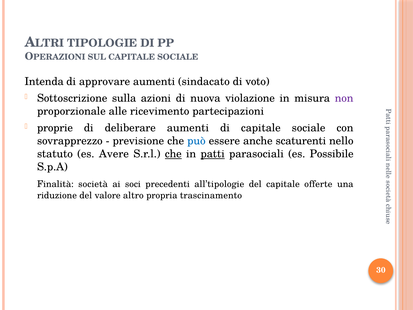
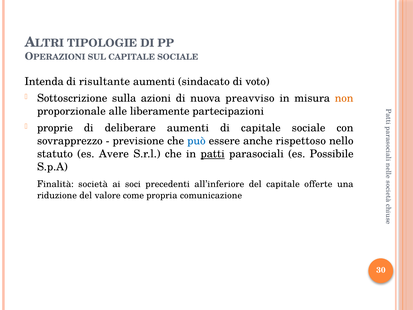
approvare: approvare -> risultante (104, 82)
violazione: violazione -> preavviso (250, 98)
non colour: purple -> orange (344, 98)
ricevimento: ricevimento -> liberamente (160, 111)
scaturenti: scaturenti -> rispettoso (301, 141)
che underline: present -> none (173, 154)
all’tipologie: all’tipologie -> all’inferiore (219, 184)
altro: altro -> come (133, 195)
trascinamento: trascinamento -> comunicazione (211, 195)
